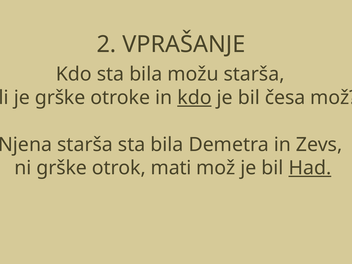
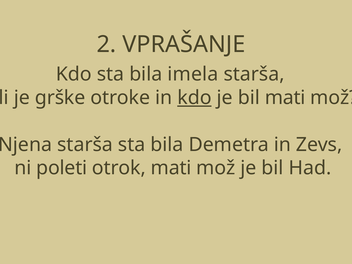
možu: možu -> imela (193, 74)
bil česa: česa -> mati (285, 98)
ni grške: grške -> poleti (62, 168)
Had underline: present -> none (310, 168)
